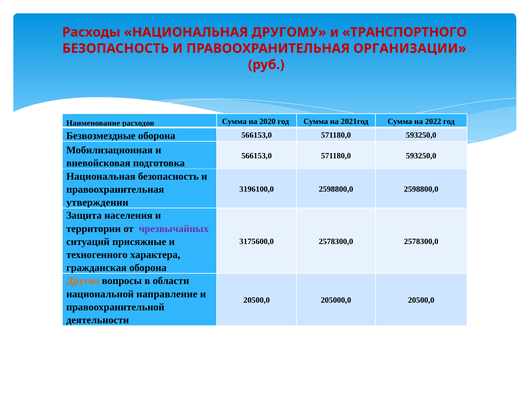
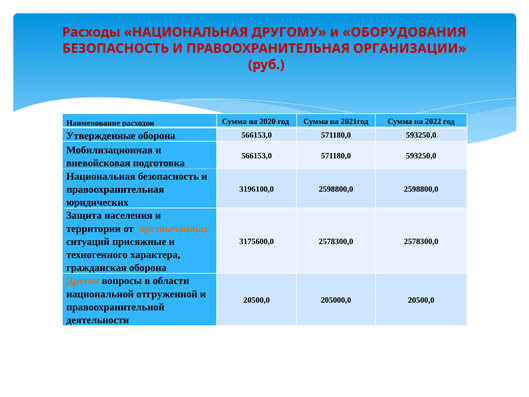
ТРАНСПОРТНОГО: ТРАНСПОРТНОГО -> ОБОРУДОВАНИЯ (404, 32)
Безвозмездные: Безвозмездные -> Утвержденные (101, 136)
утверждении: утверждении -> юридических (97, 202)
чрезвычайных colour: purple -> orange (174, 228)
направление: направление -> отгруженной (167, 294)
